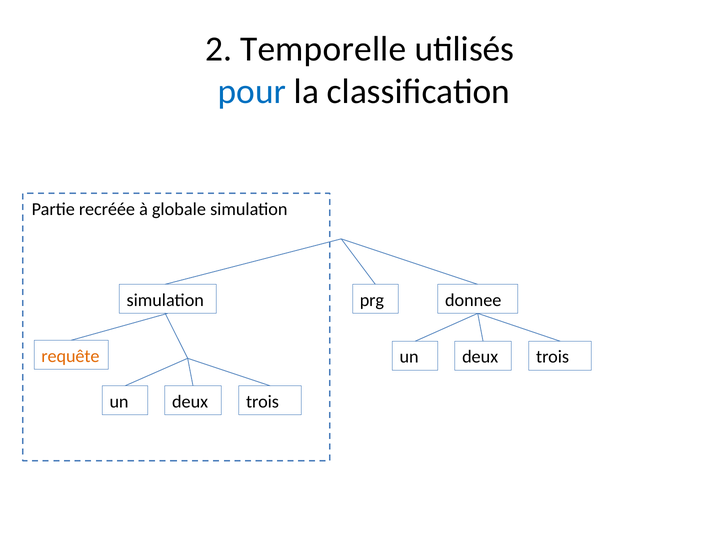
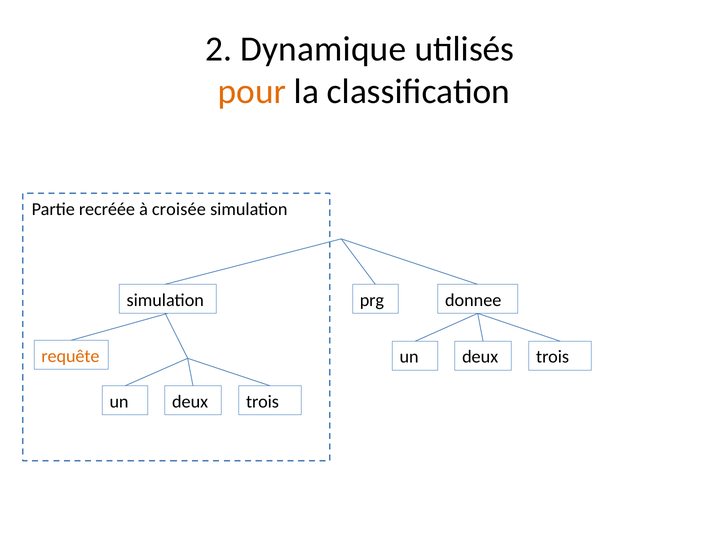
Temporelle: Temporelle -> Dynamique (323, 49)
pour colour: blue -> orange (252, 92)
globale: globale -> croisée (179, 209)
